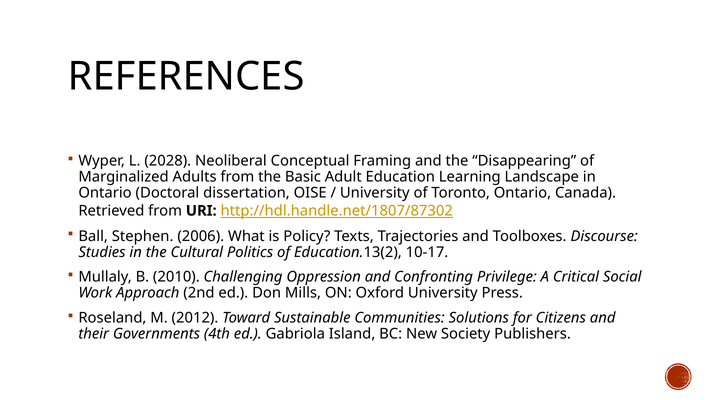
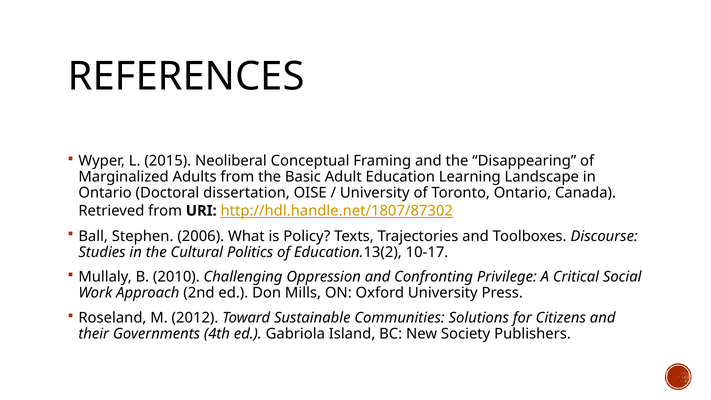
2028: 2028 -> 2015 (168, 161)
